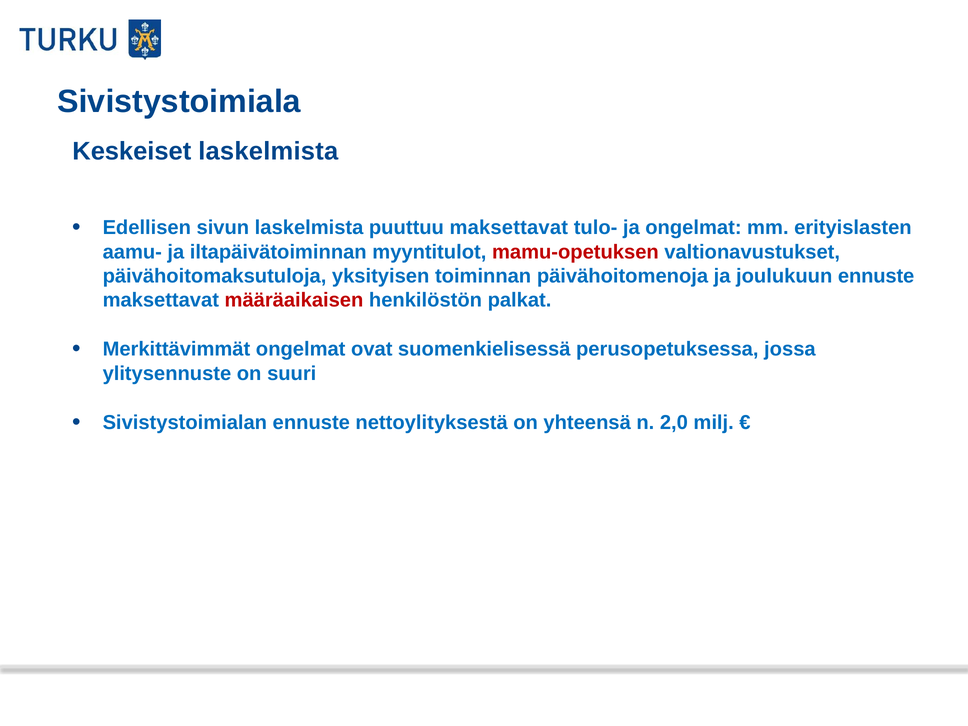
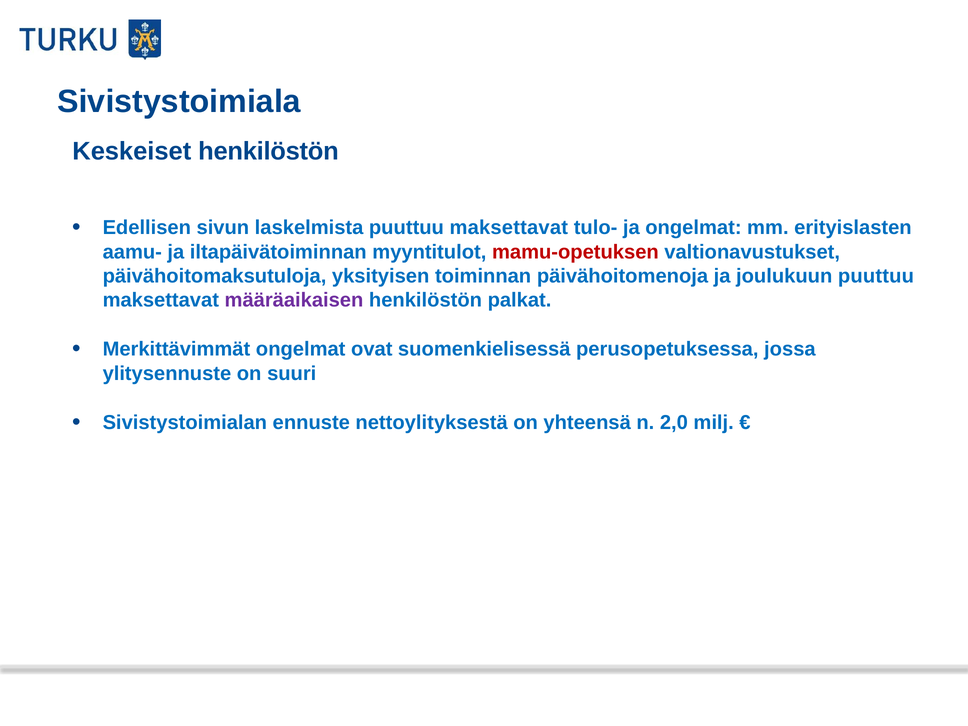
Keskeiset laskelmista: laskelmista -> henkilöstön (268, 151)
joulukuun ennuste: ennuste -> puuttuu (876, 276)
määräaikaisen colour: red -> purple (294, 300)
